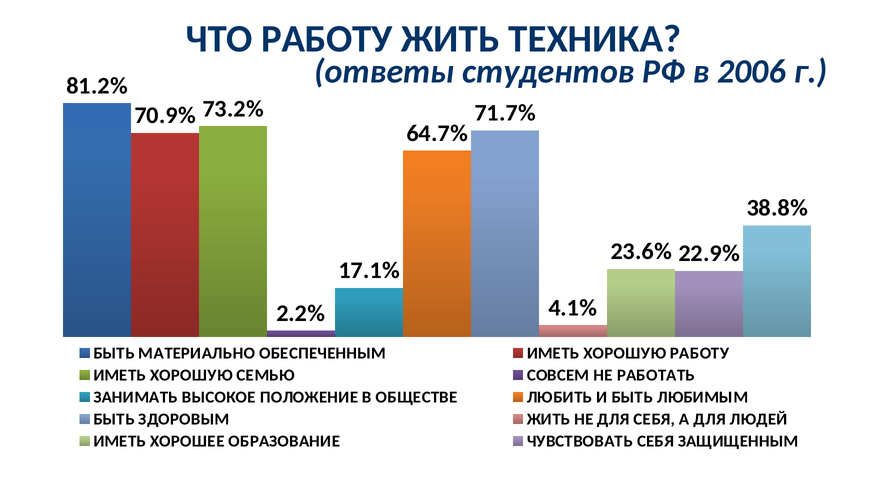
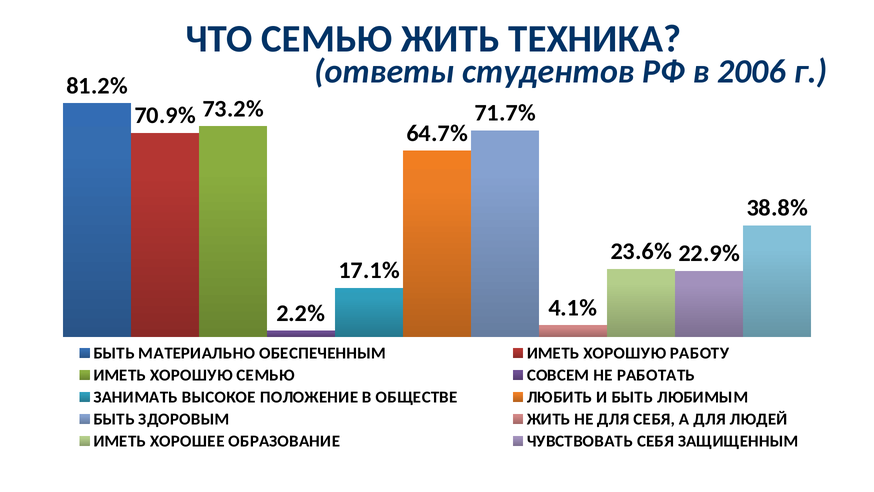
ЧТО РАБОТУ: РАБОТУ -> СЕМЬЮ (327, 39)
